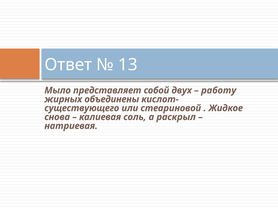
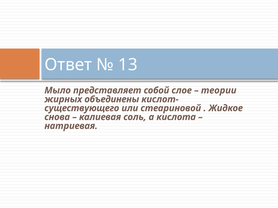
двух: двух -> слое (182, 91)
работу: работу -> теории (219, 91)
раскрыл: раскрыл -> кислота (176, 117)
